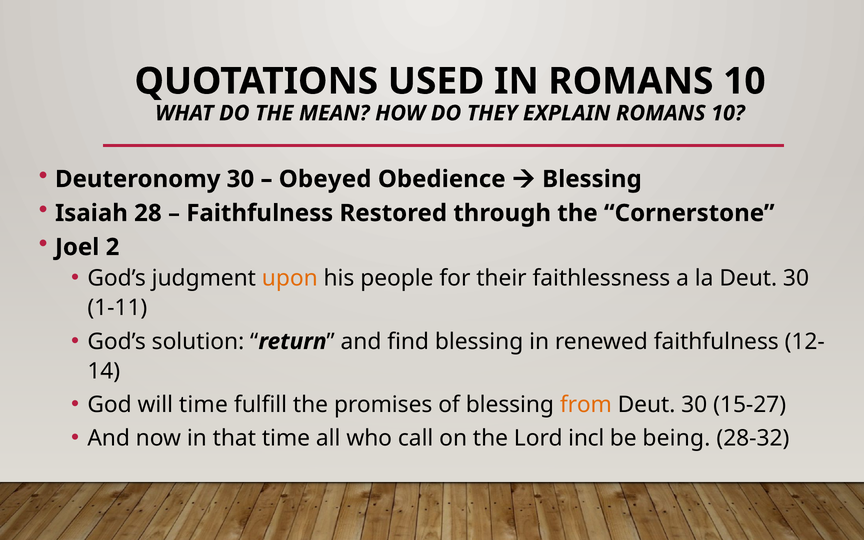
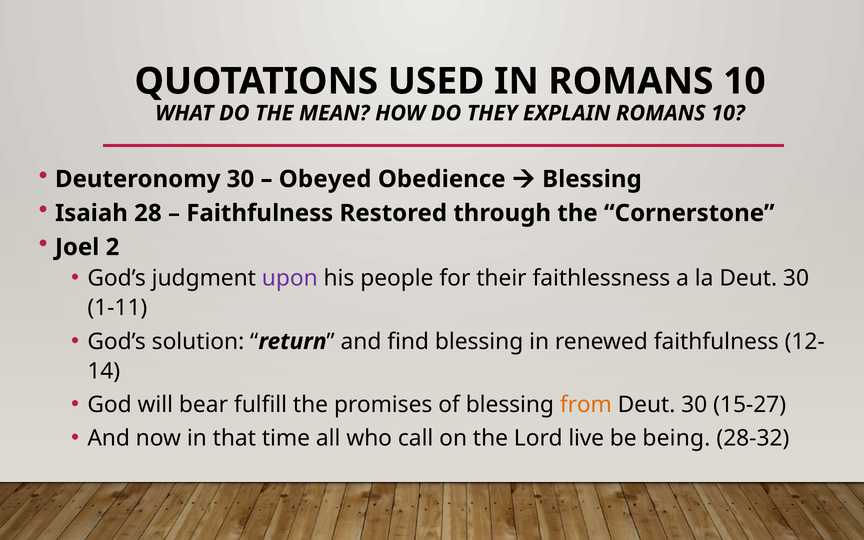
upon colour: orange -> purple (290, 278)
will time: time -> bear (204, 405)
incl: incl -> live (586, 438)
